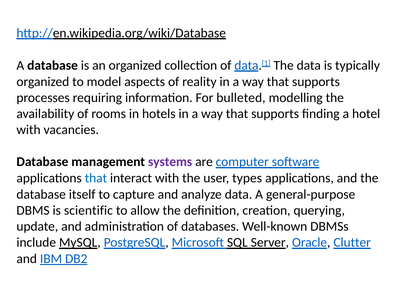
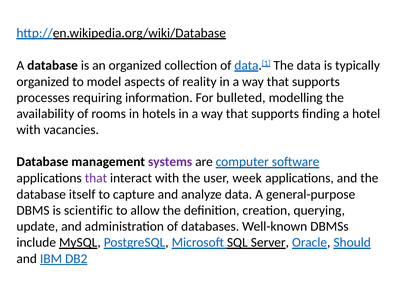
that colour: blue -> purple (96, 179)
types: types -> week (247, 179)
Clutter: Clutter -> Should (352, 243)
